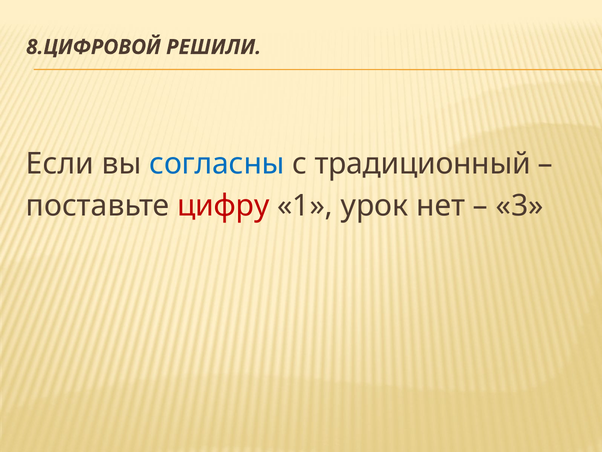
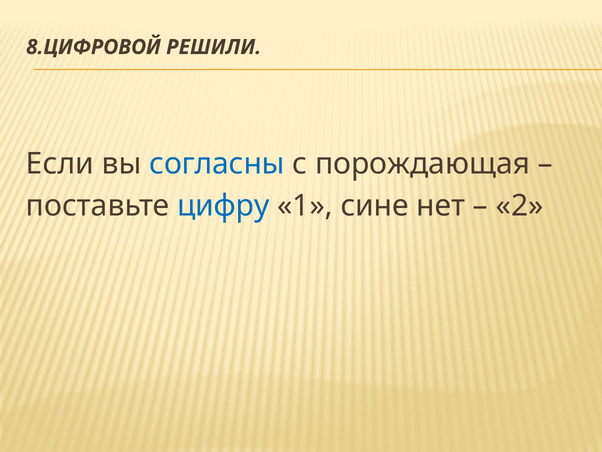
традиционный: традиционный -> порождающая (423, 164)
цифру colour: red -> blue (223, 206)
урок: урок -> сине (375, 206)
3: 3 -> 2 (520, 206)
